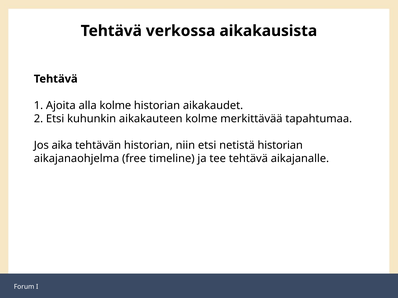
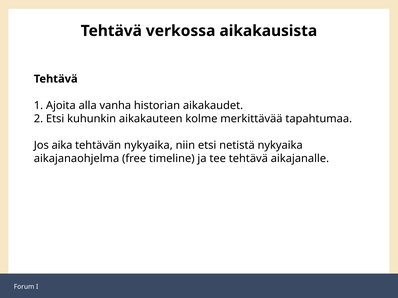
alla kolme: kolme -> vanha (115, 106)
tehtävän historian: historian -> nykyaika (148, 145)
netistä historian: historian -> nykyaika (280, 145)
